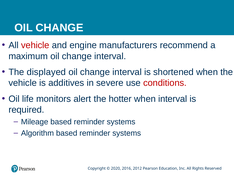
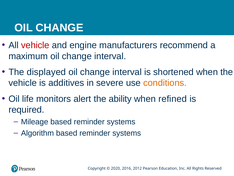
conditions colour: red -> orange (165, 83)
hotter: hotter -> ability (120, 99)
when interval: interval -> refined (173, 99)
